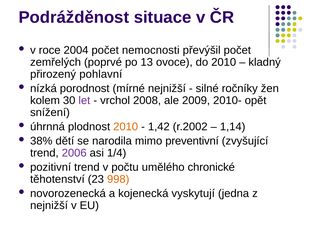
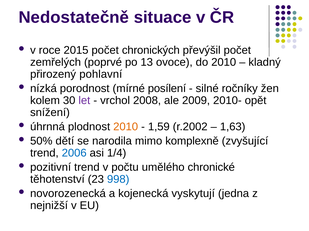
Podrážděnost: Podrážděnost -> Nedostatečně (74, 17)
2004: 2004 -> 2015 (76, 50)
nemocnosti: nemocnosti -> chronických (151, 50)
mírné nejnižší: nejnižší -> posílení (167, 89)
1,42: 1,42 -> 1,59 (159, 127)
1,14: 1,14 -> 1,63 (233, 127)
38%: 38% -> 50% (41, 141)
preventivní: preventivní -> komplexně (192, 141)
2006 colour: purple -> blue (74, 153)
998 colour: orange -> blue (118, 180)
